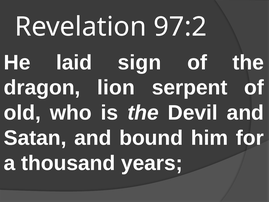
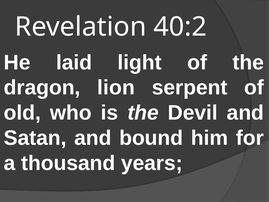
97:2: 97:2 -> 40:2 (180, 27)
sign: sign -> light (140, 62)
